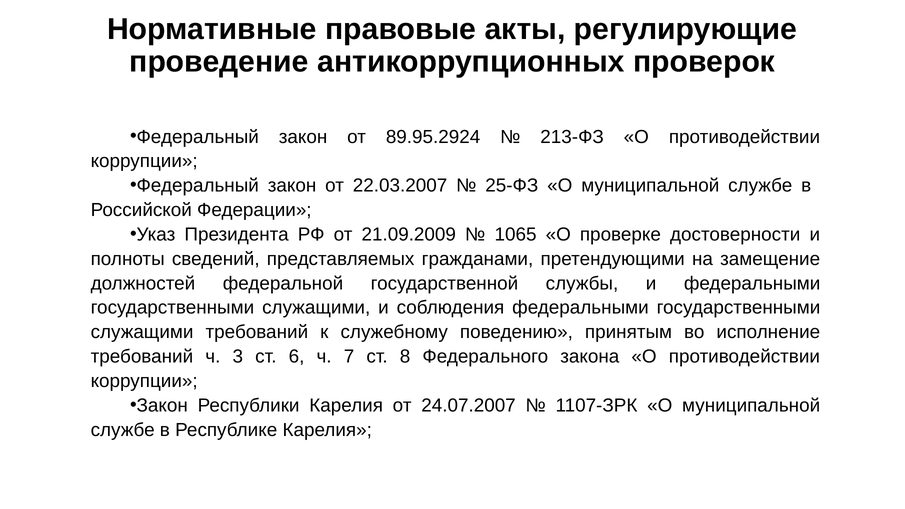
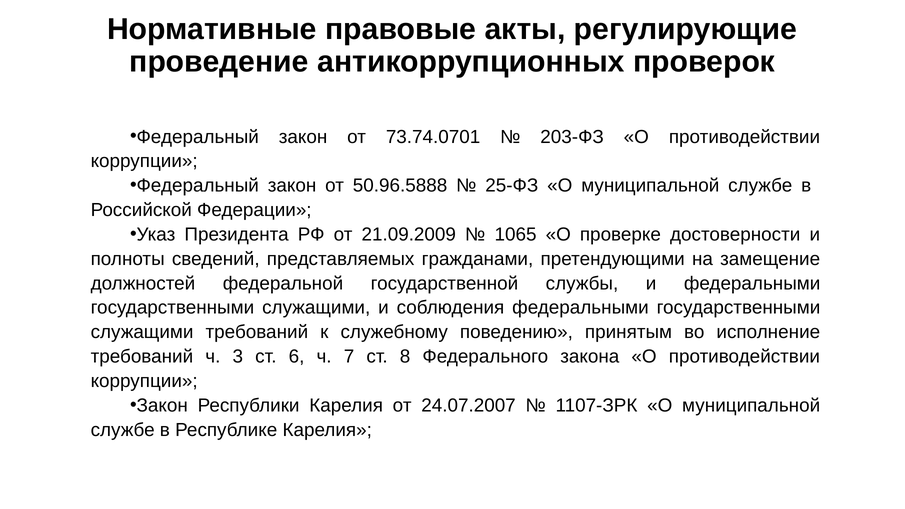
89.95.2924: 89.95.2924 -> 73.74.0701 (433, 137)
213-ФЗ: 213-ФЗ -> 203-ФЗ (572, 137)
22.03.2007: 22.03.2007 -> 50.96.5888 (400, 186)
